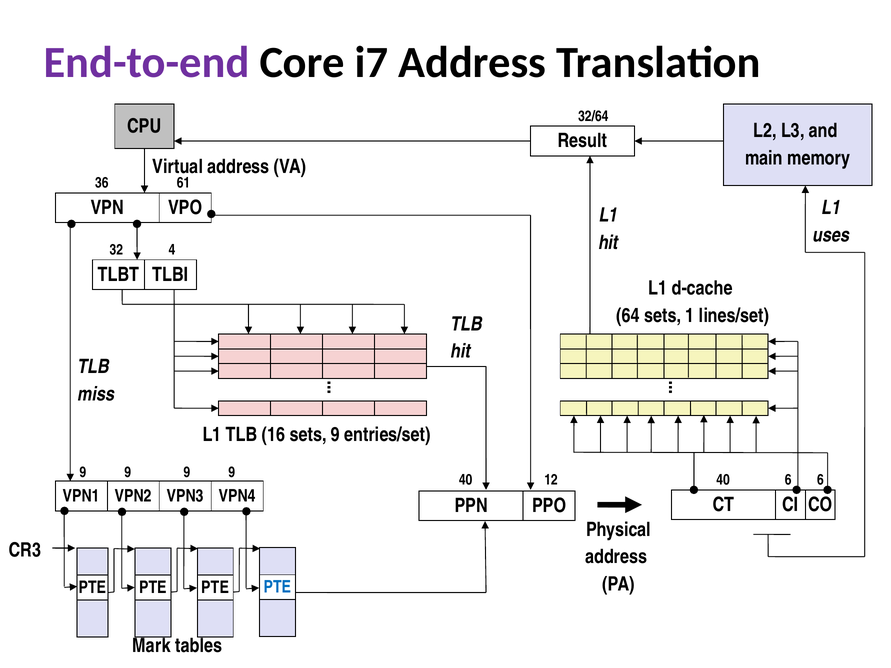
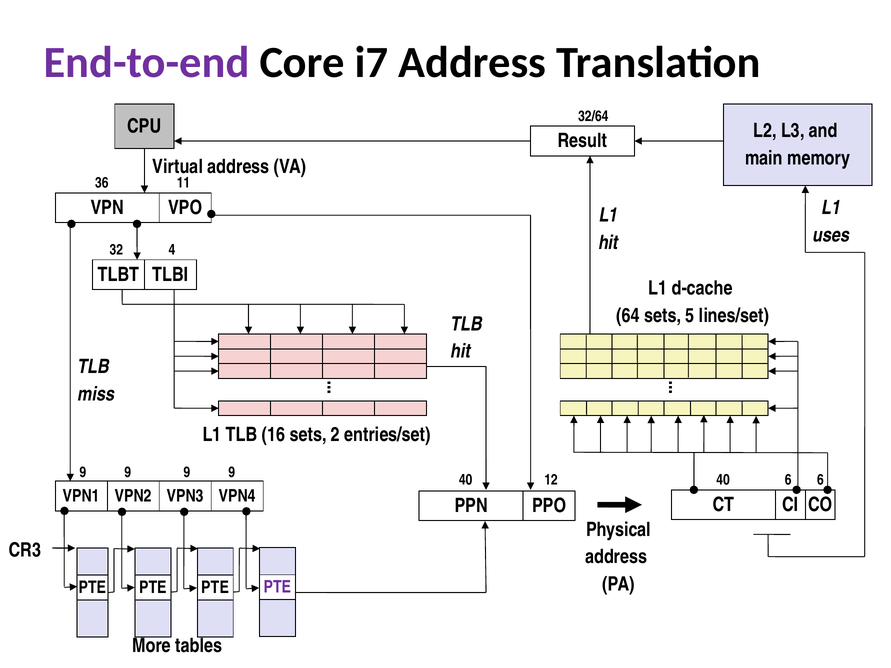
61: 61 -> 11 (184, 183)
1: 1 -> 5 (690, 316)
sets 9: 9 -> 2 (335, 435)
PTE colour: blue -> purple (277, 587)
Mark: Mark -> More (152, 646)
